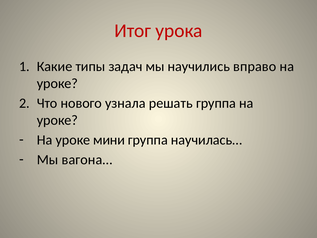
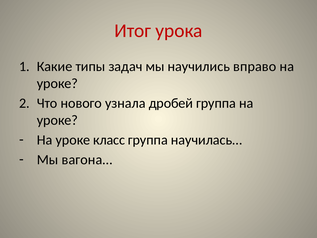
решать: решать -> дробей (171, 103)
мини: мини -> класс (109, 140)
